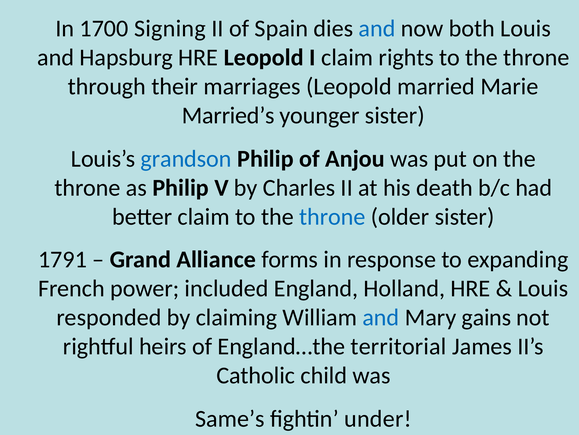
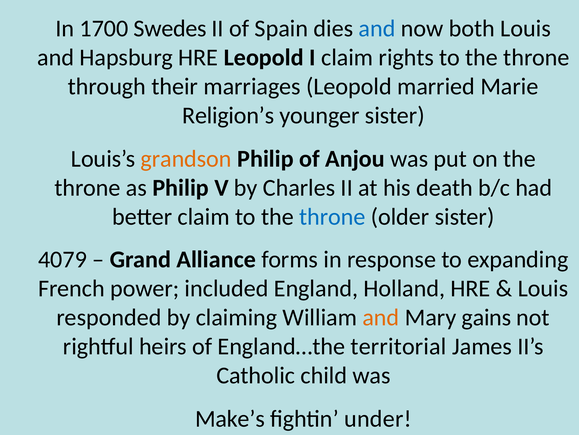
Signing: Signing -> Swedes (170, 28)
Married’s: Married’s -> Religion’s (228, 115)
grandson colour: blue -> orange (186, 159)
1791: 1791 -> 4079 (62, 259)
and colour: blue -> orange (381, 317)
Same’s: Same’s -> Make’s (230, 418)
